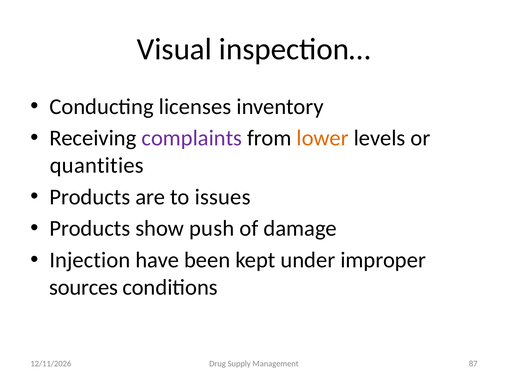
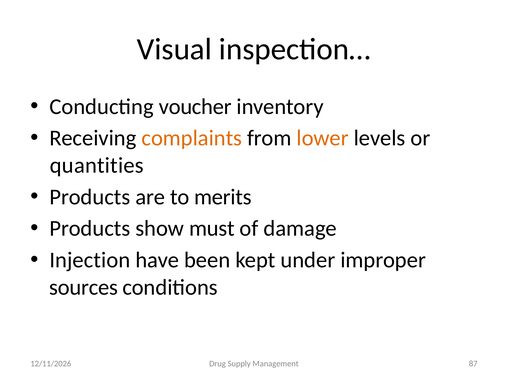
licenses: licenses -> voucher (195, 107)
complaints colour: purple -> orange (192, 138)
issues: issues -> merits (223, 197)
push: push -> must (212, 229)
